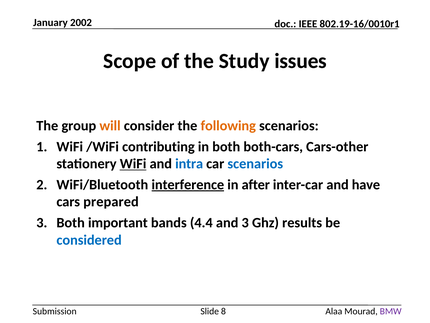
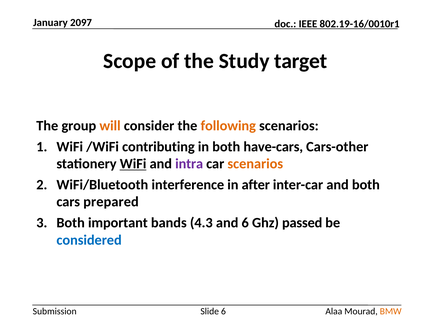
2002: 2002 -> 2097 (81, 23)
issues: issues -> target (301, 61)
both-cars: both-cars -> have-cars (273, 146)
intra colour: blue -> purple (189, 164)
scenarios colour: blue -> orange (255, 164)
interference underline: present -> none (188, 184)
and have: have -> both (366, 184)
4.4: 4.4 -> 4.3 (201, 222)
and 3: 3 -> 6 (245, 222)
results: results -> passed (302, 222)
Slide 8: 8 -> 6 (223, 311)
BMW colour: purple -> orange (391, 311)
